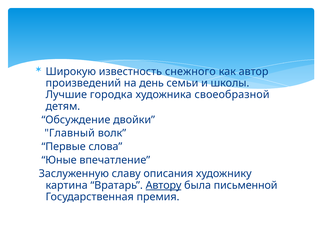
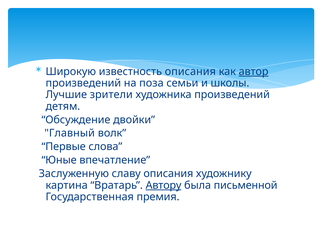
известность снежного: снежного -> описания (190, 72)
автор underline: none -> present (254, 72)
день: день -> поза (151, 83)
городка: городка -> зрители (111, 95)
художника своеобразной: своеобразной -> произведений (232, 95)
